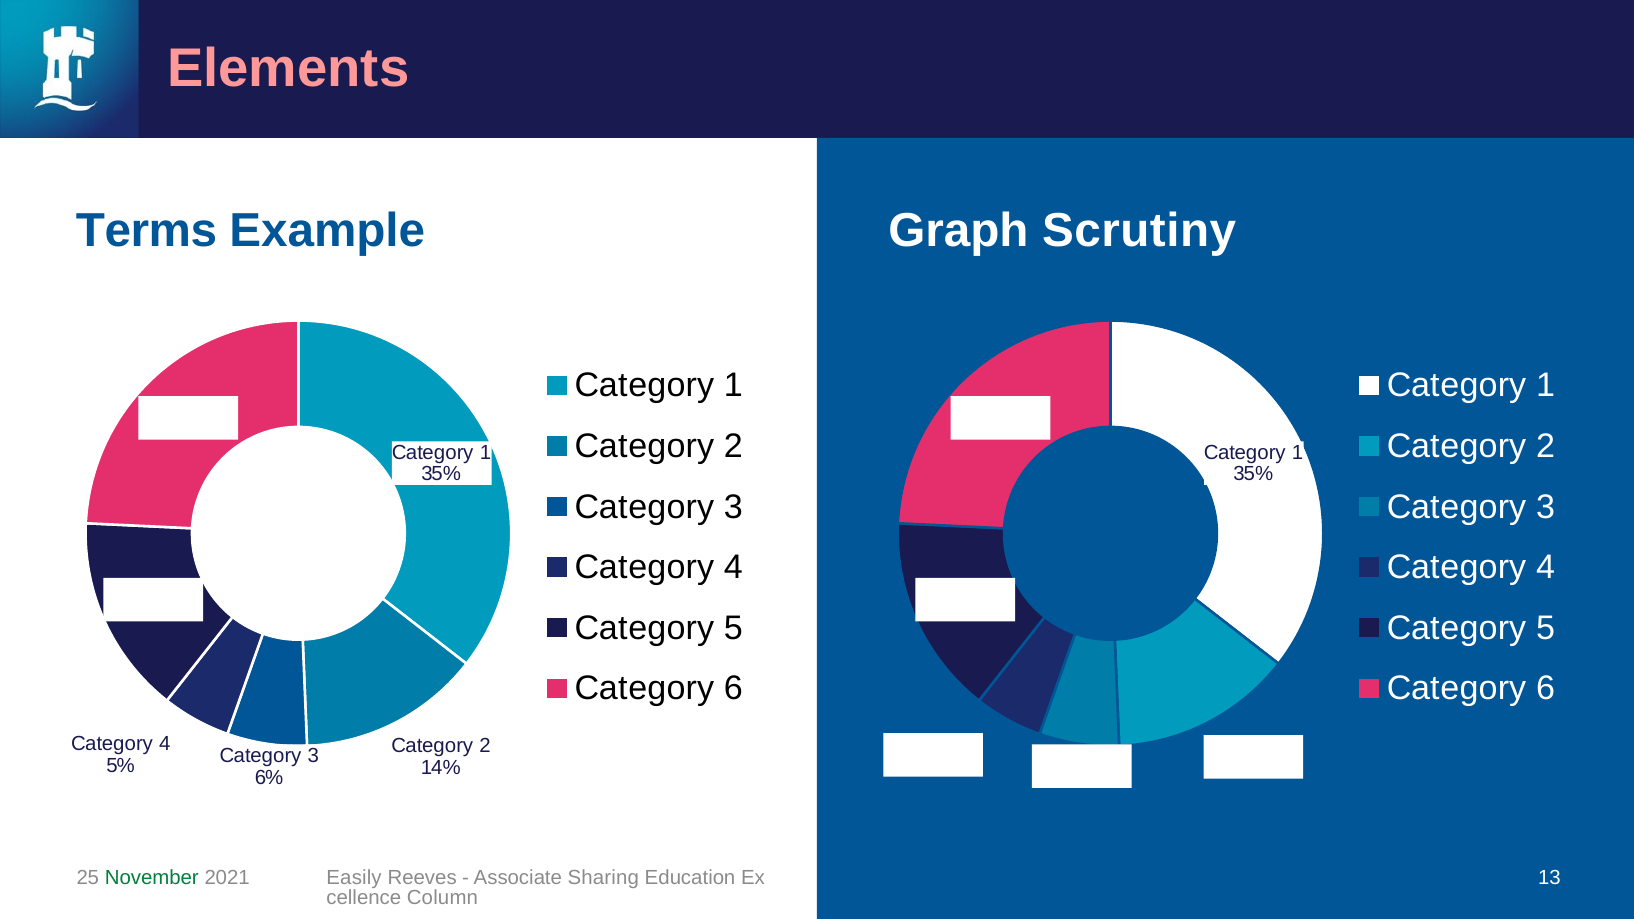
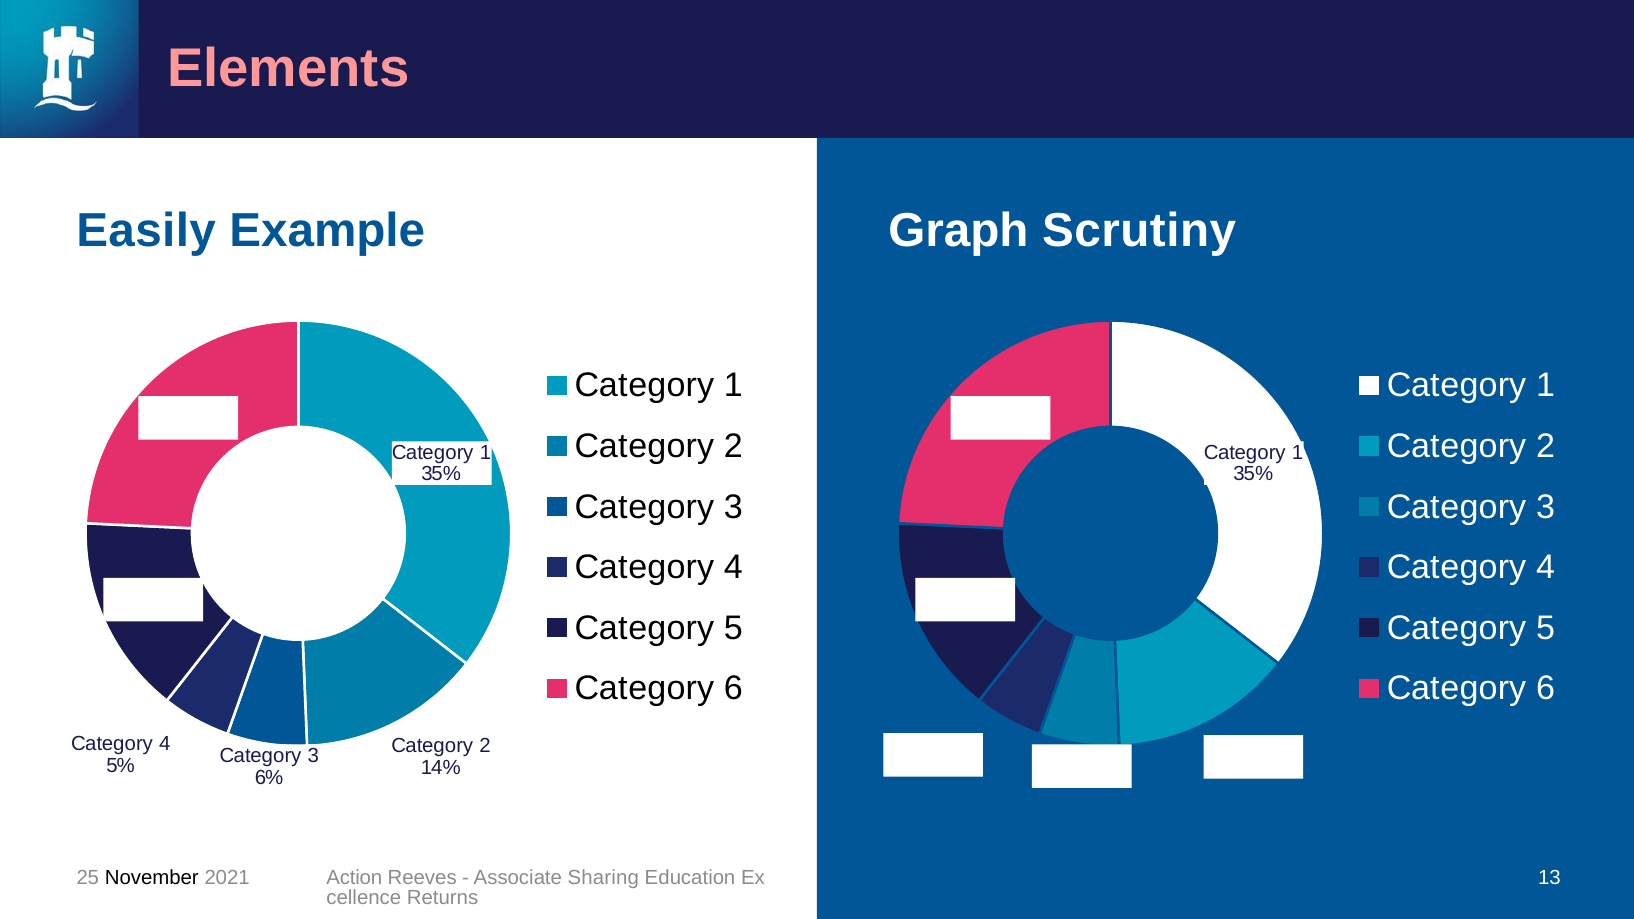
Terms: Terms -> Easily (146, 230)
November colour: green -> black (152, 878)
Easily: Easily -> Action (354, 878)
Column: Column -> Returns (443, 898)
